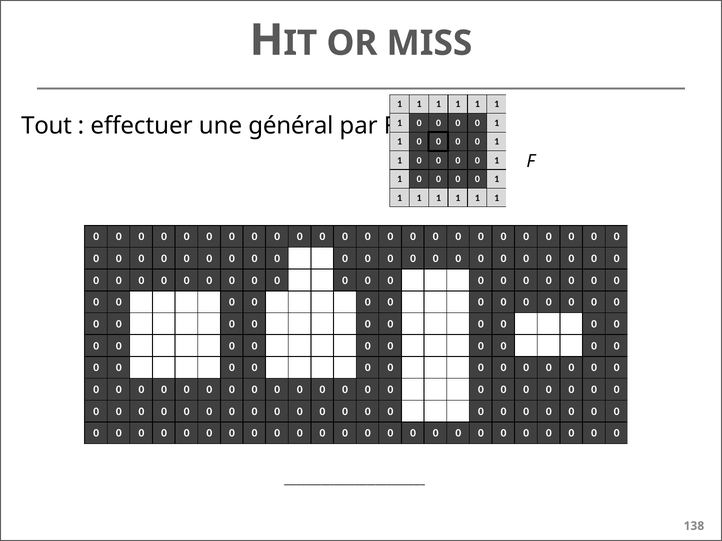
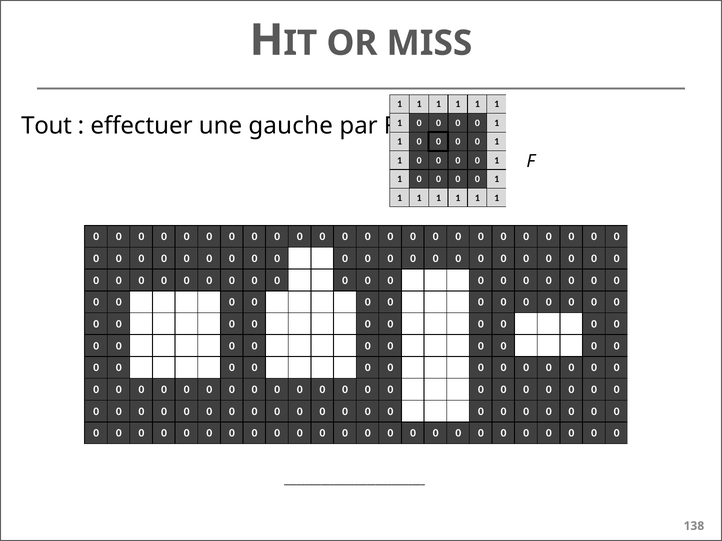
général: général -> gauche (291, 126)
